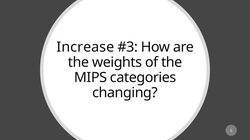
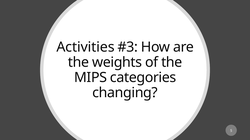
Increase: Increase -> Activities (86, 47)
